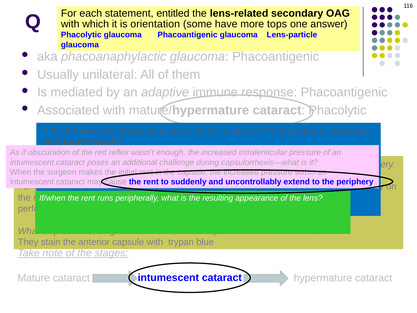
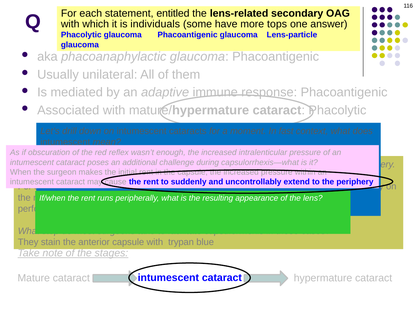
orientation: orientation -> individuals (155, 24)
tied: tied -> fast (286, 131)
